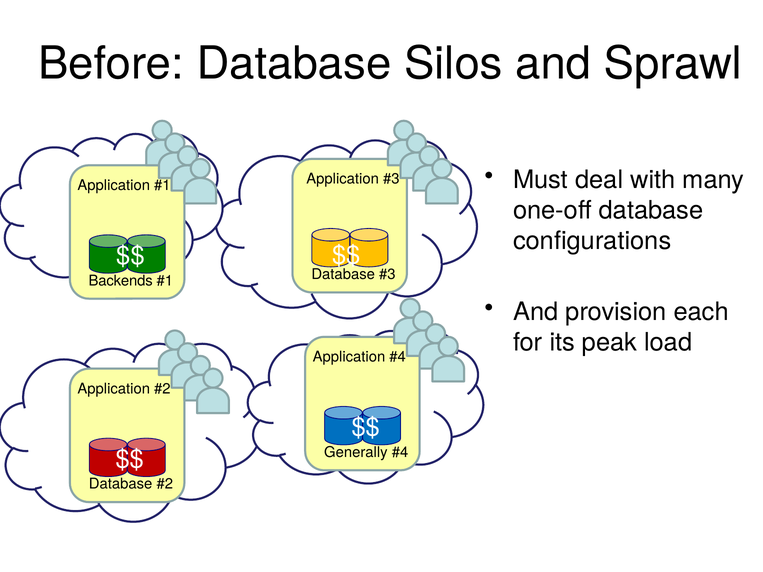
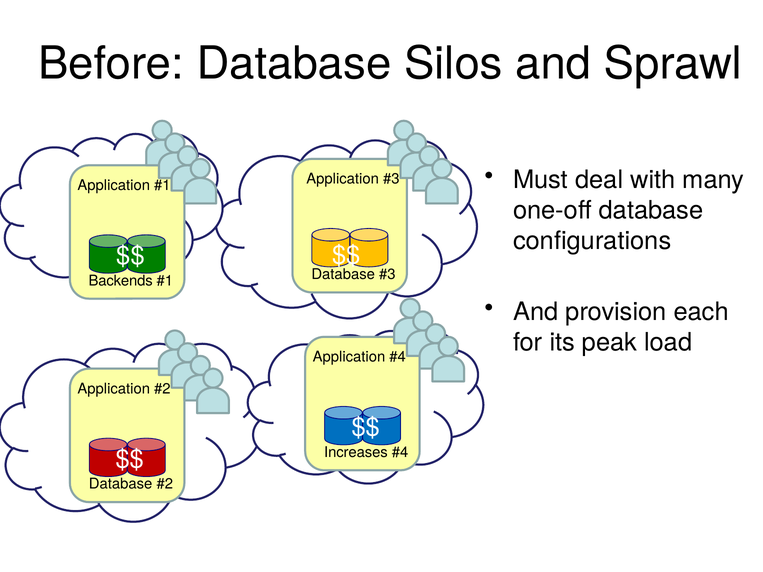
Generally: Generally -> Increases (356, 452)
